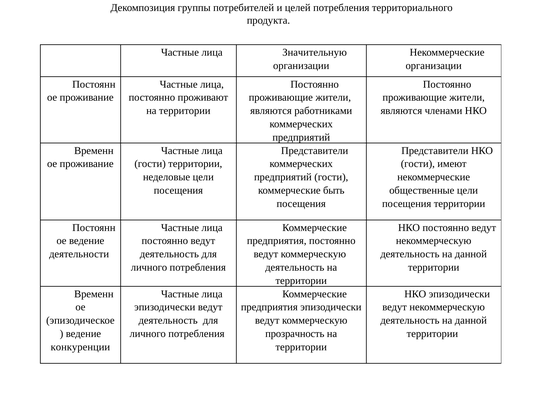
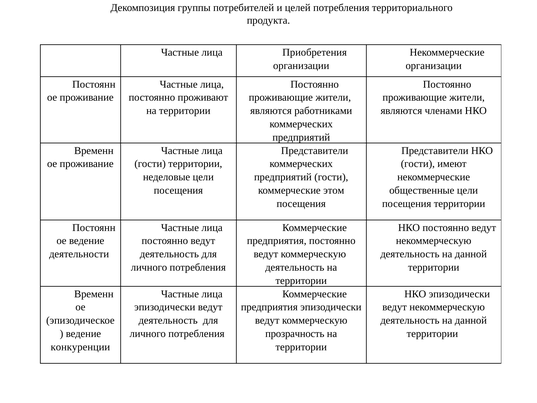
Значительную: Значительную -> Приобретения (315, 52)
быть: быть -> этом (334, 190)
